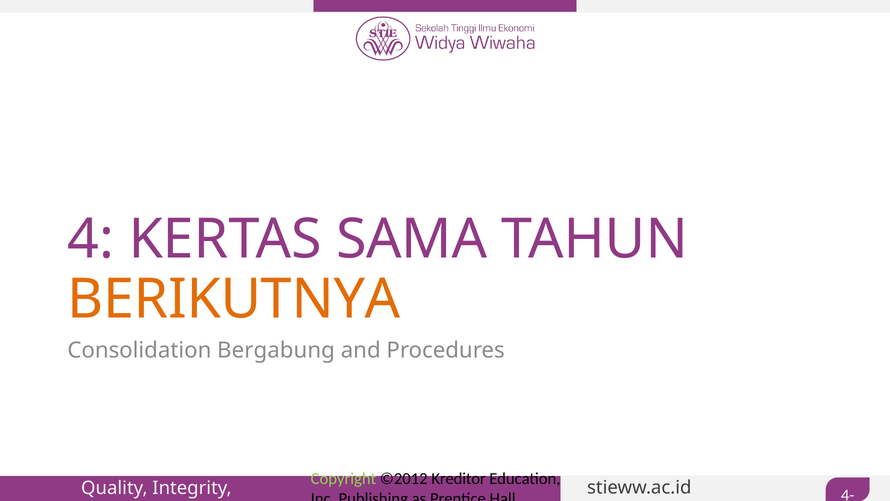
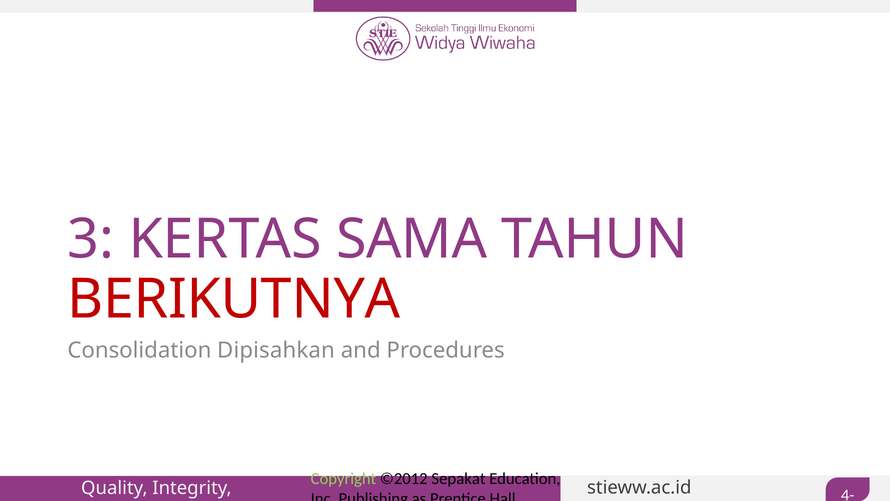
4: 4 -> 3 (91, 239)
BERIKUTNYA colour: orange -> red (234, 299)
Bergabung: Bergabung -> Dipisahkan (276, 350)
Kreditor: Kreditor -> Sepakat (458, 478)
